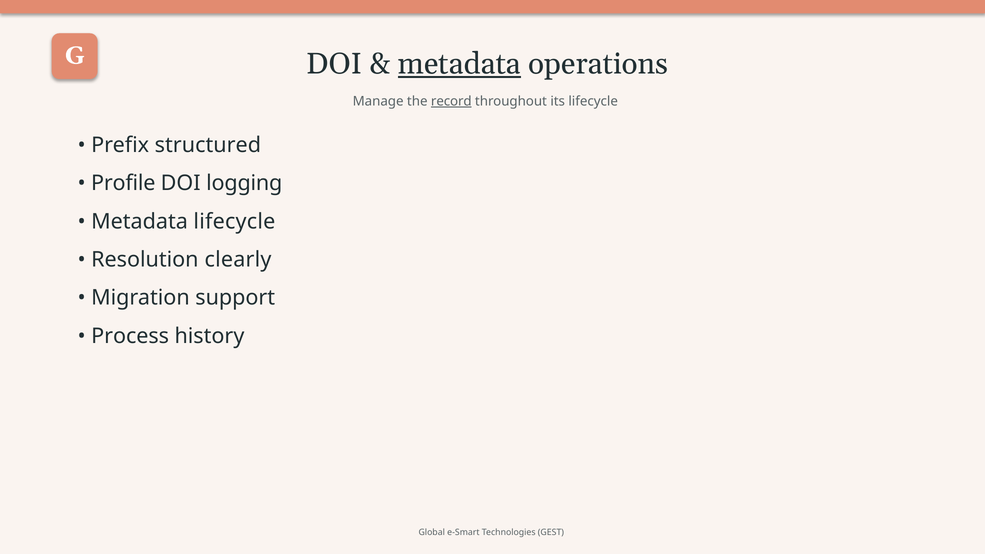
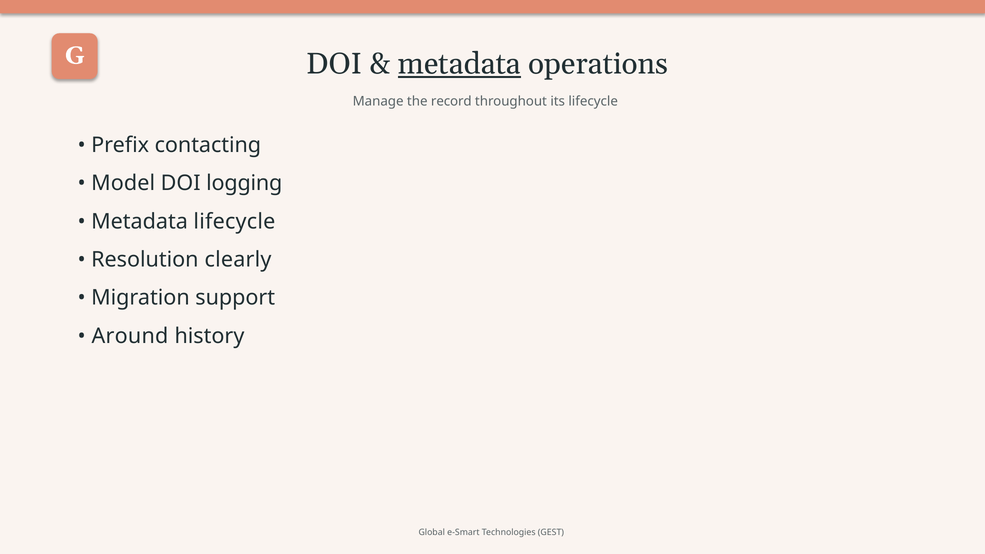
record underline: present -> none (451, 101)
structured: structured -> contacting (208, 145)
Profile: Profile -> Model (123, 183)
Process: Process -> Around (130, 336)
